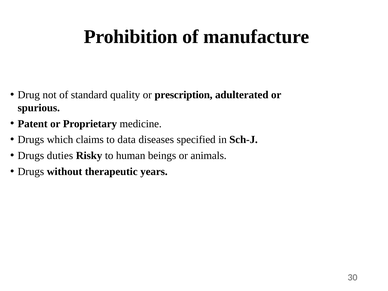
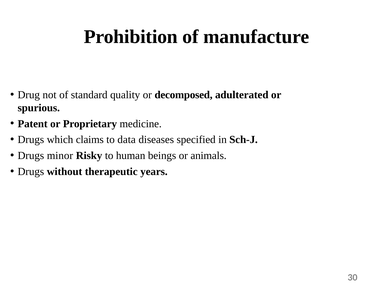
prescription: prescription -> decomposed (184, 95)
duties: duties -> minor (60, 156)
